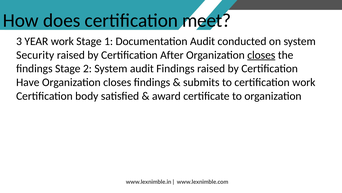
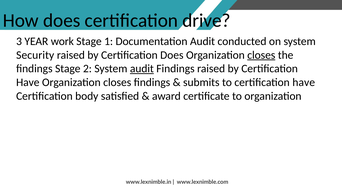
meet: meet -> drive (206, 21)
Certification After: After -> Does (172, 55)
audit underline: none -> present (142, 68)
to certification work: work -> have (304, 82)
